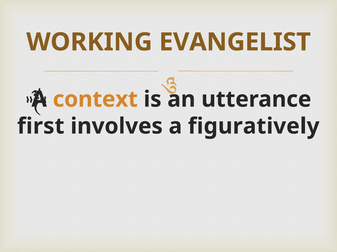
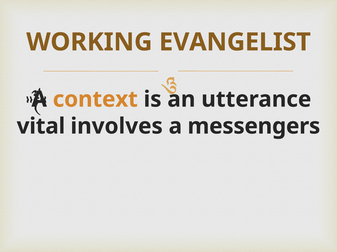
first: first -> vital (41, 127)
figuratively: figuratively -> messengers (254, 127)
